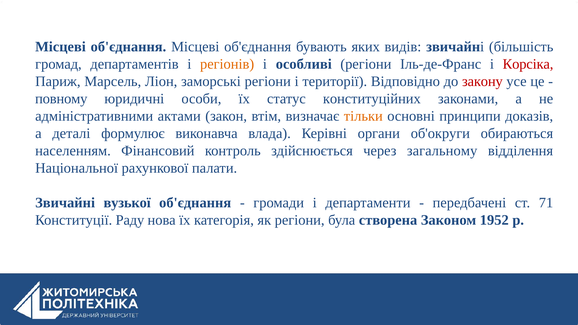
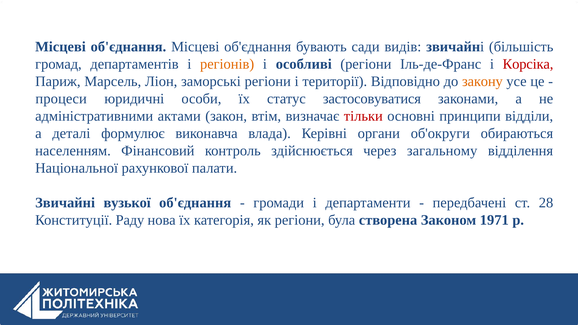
яких: яких -> сади (366, 47)
закону colour: red -> orange (482, 82)
повному: повному -> процеси (61, 99)
конституційних: конституційних -> застосовуватися (372, 99)
тільки colour: orange -> red (363, 116)
доказів: доказів -> відділи (529, 116)
71: 71 -> 28 (546, 203)
1952: 1952 -> 1971 (494, 220)
